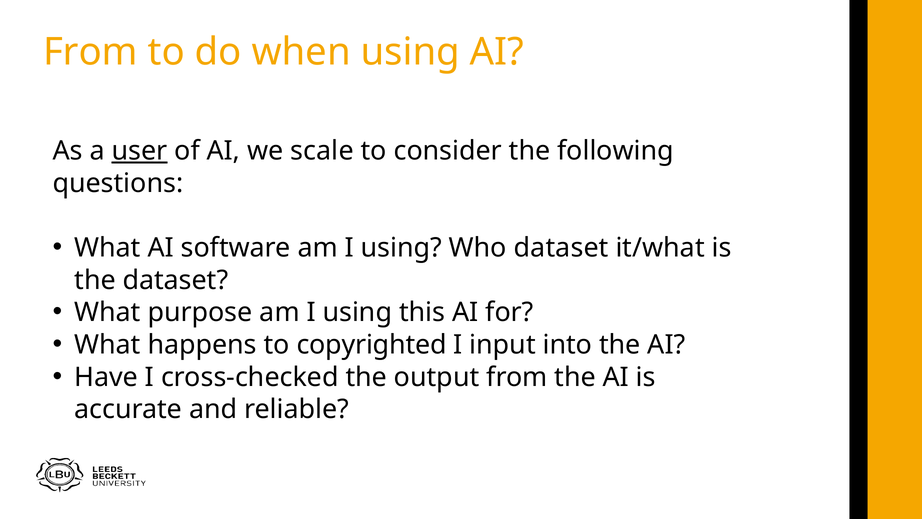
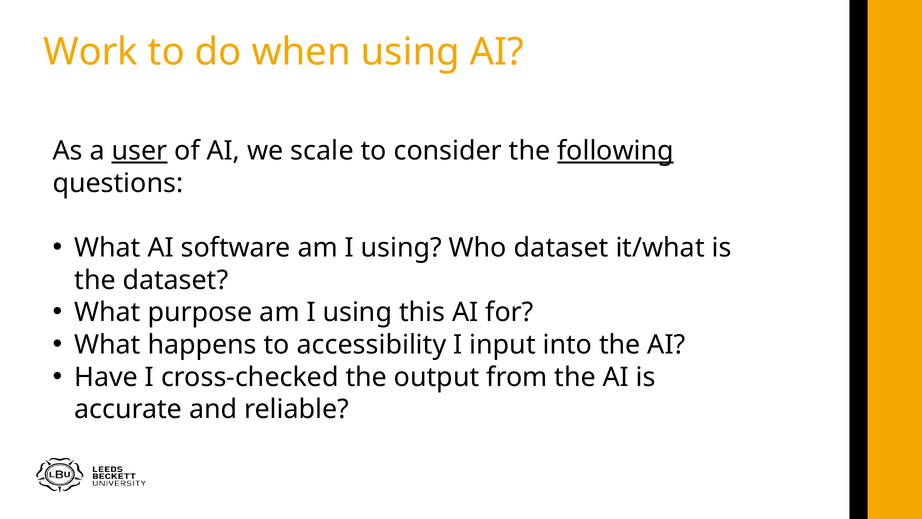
From: From -> Work (91, 52)
following underline: none -> present (615, 151)
copyrighted: copyrighted -> accessibility (372, 345)
